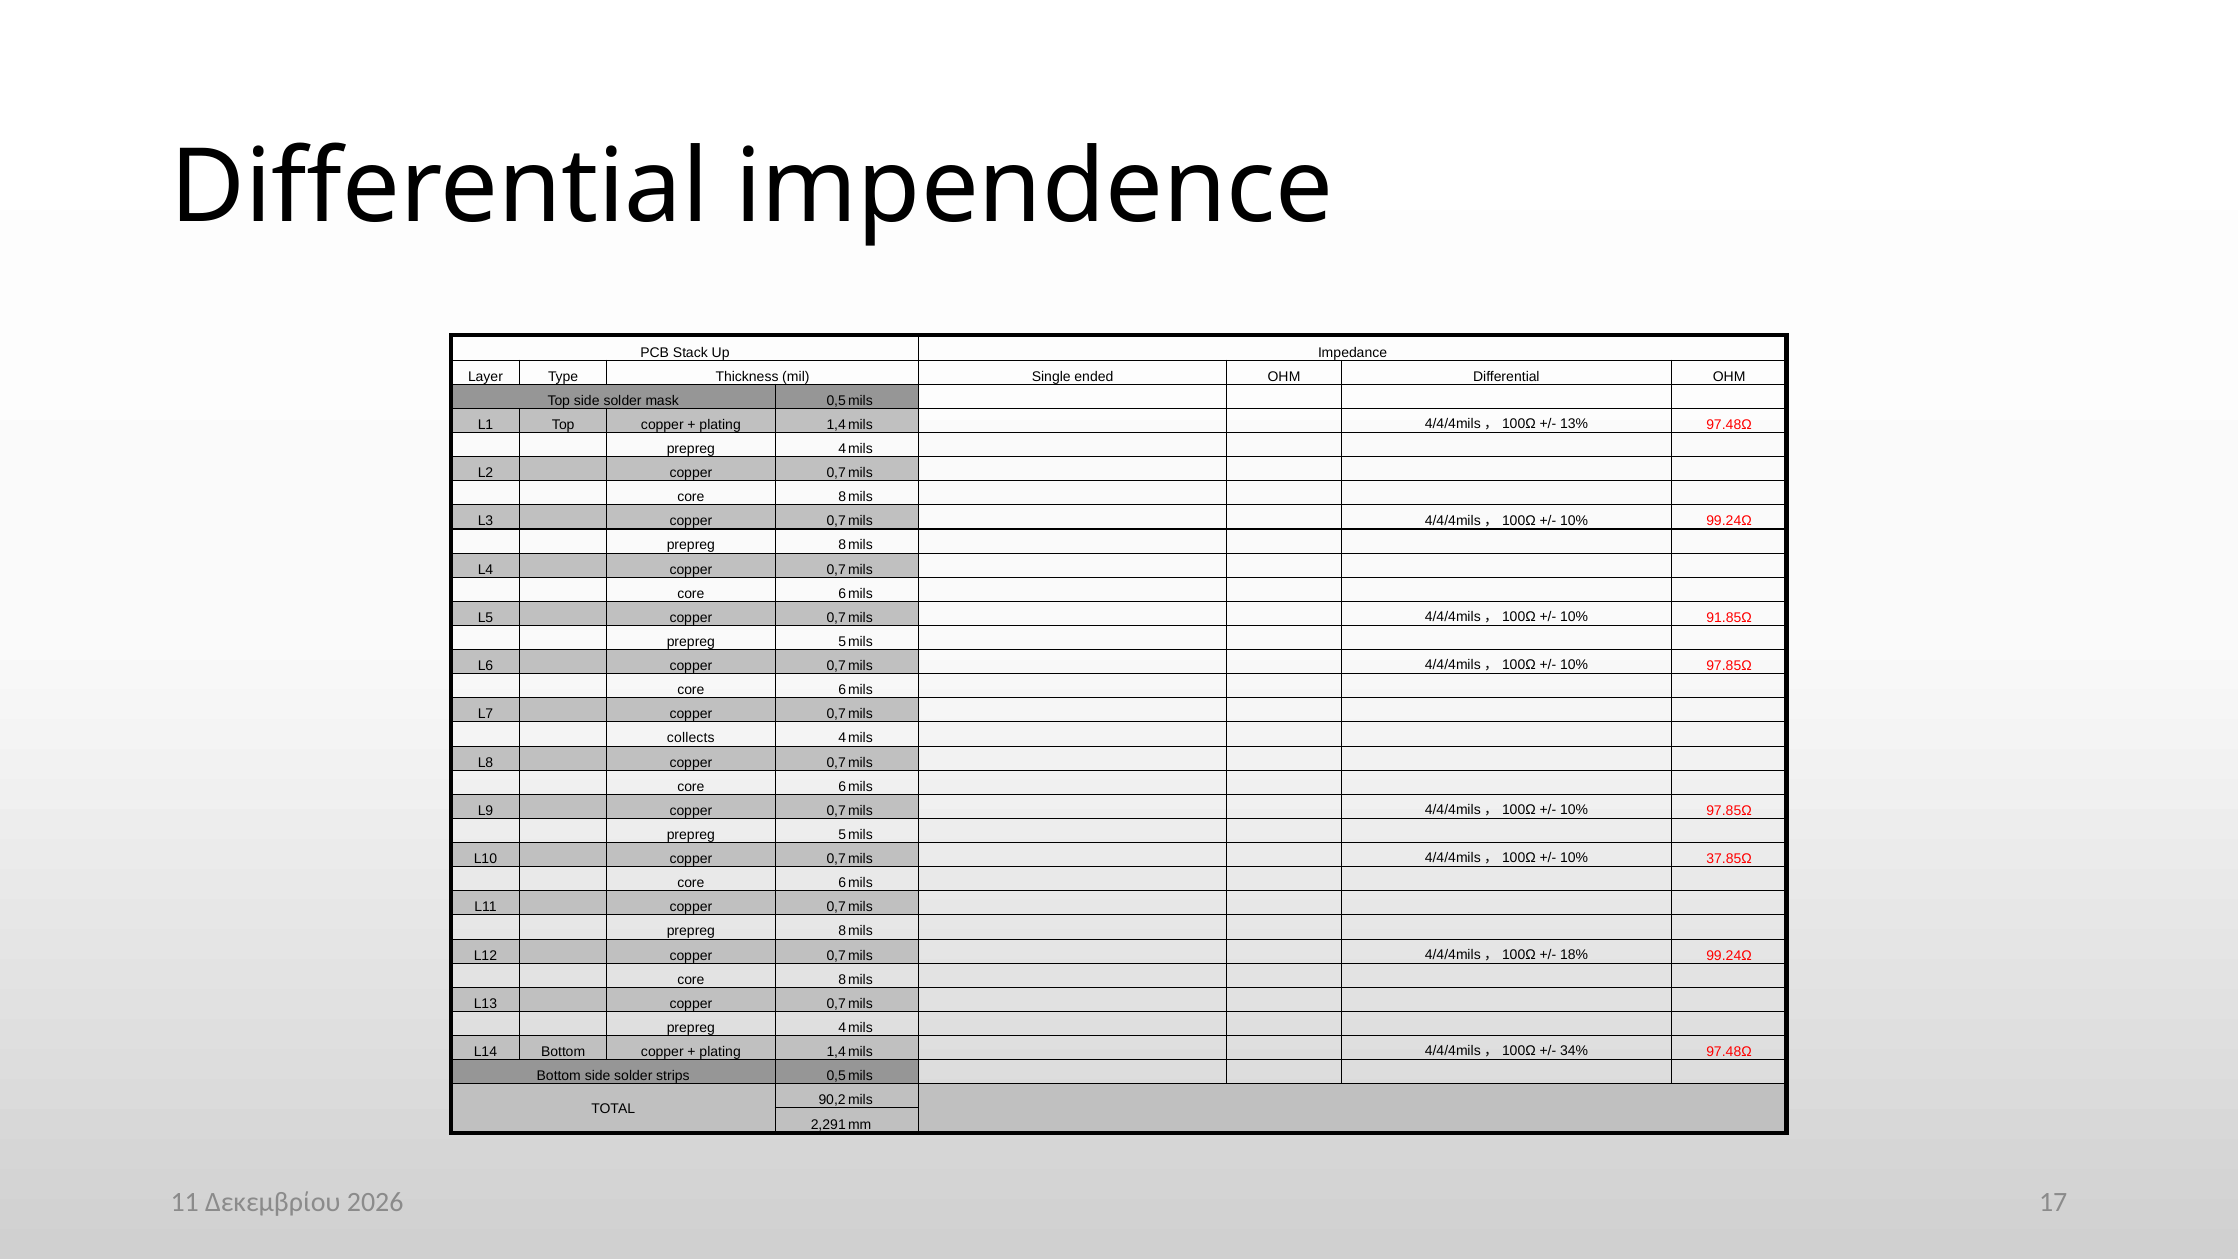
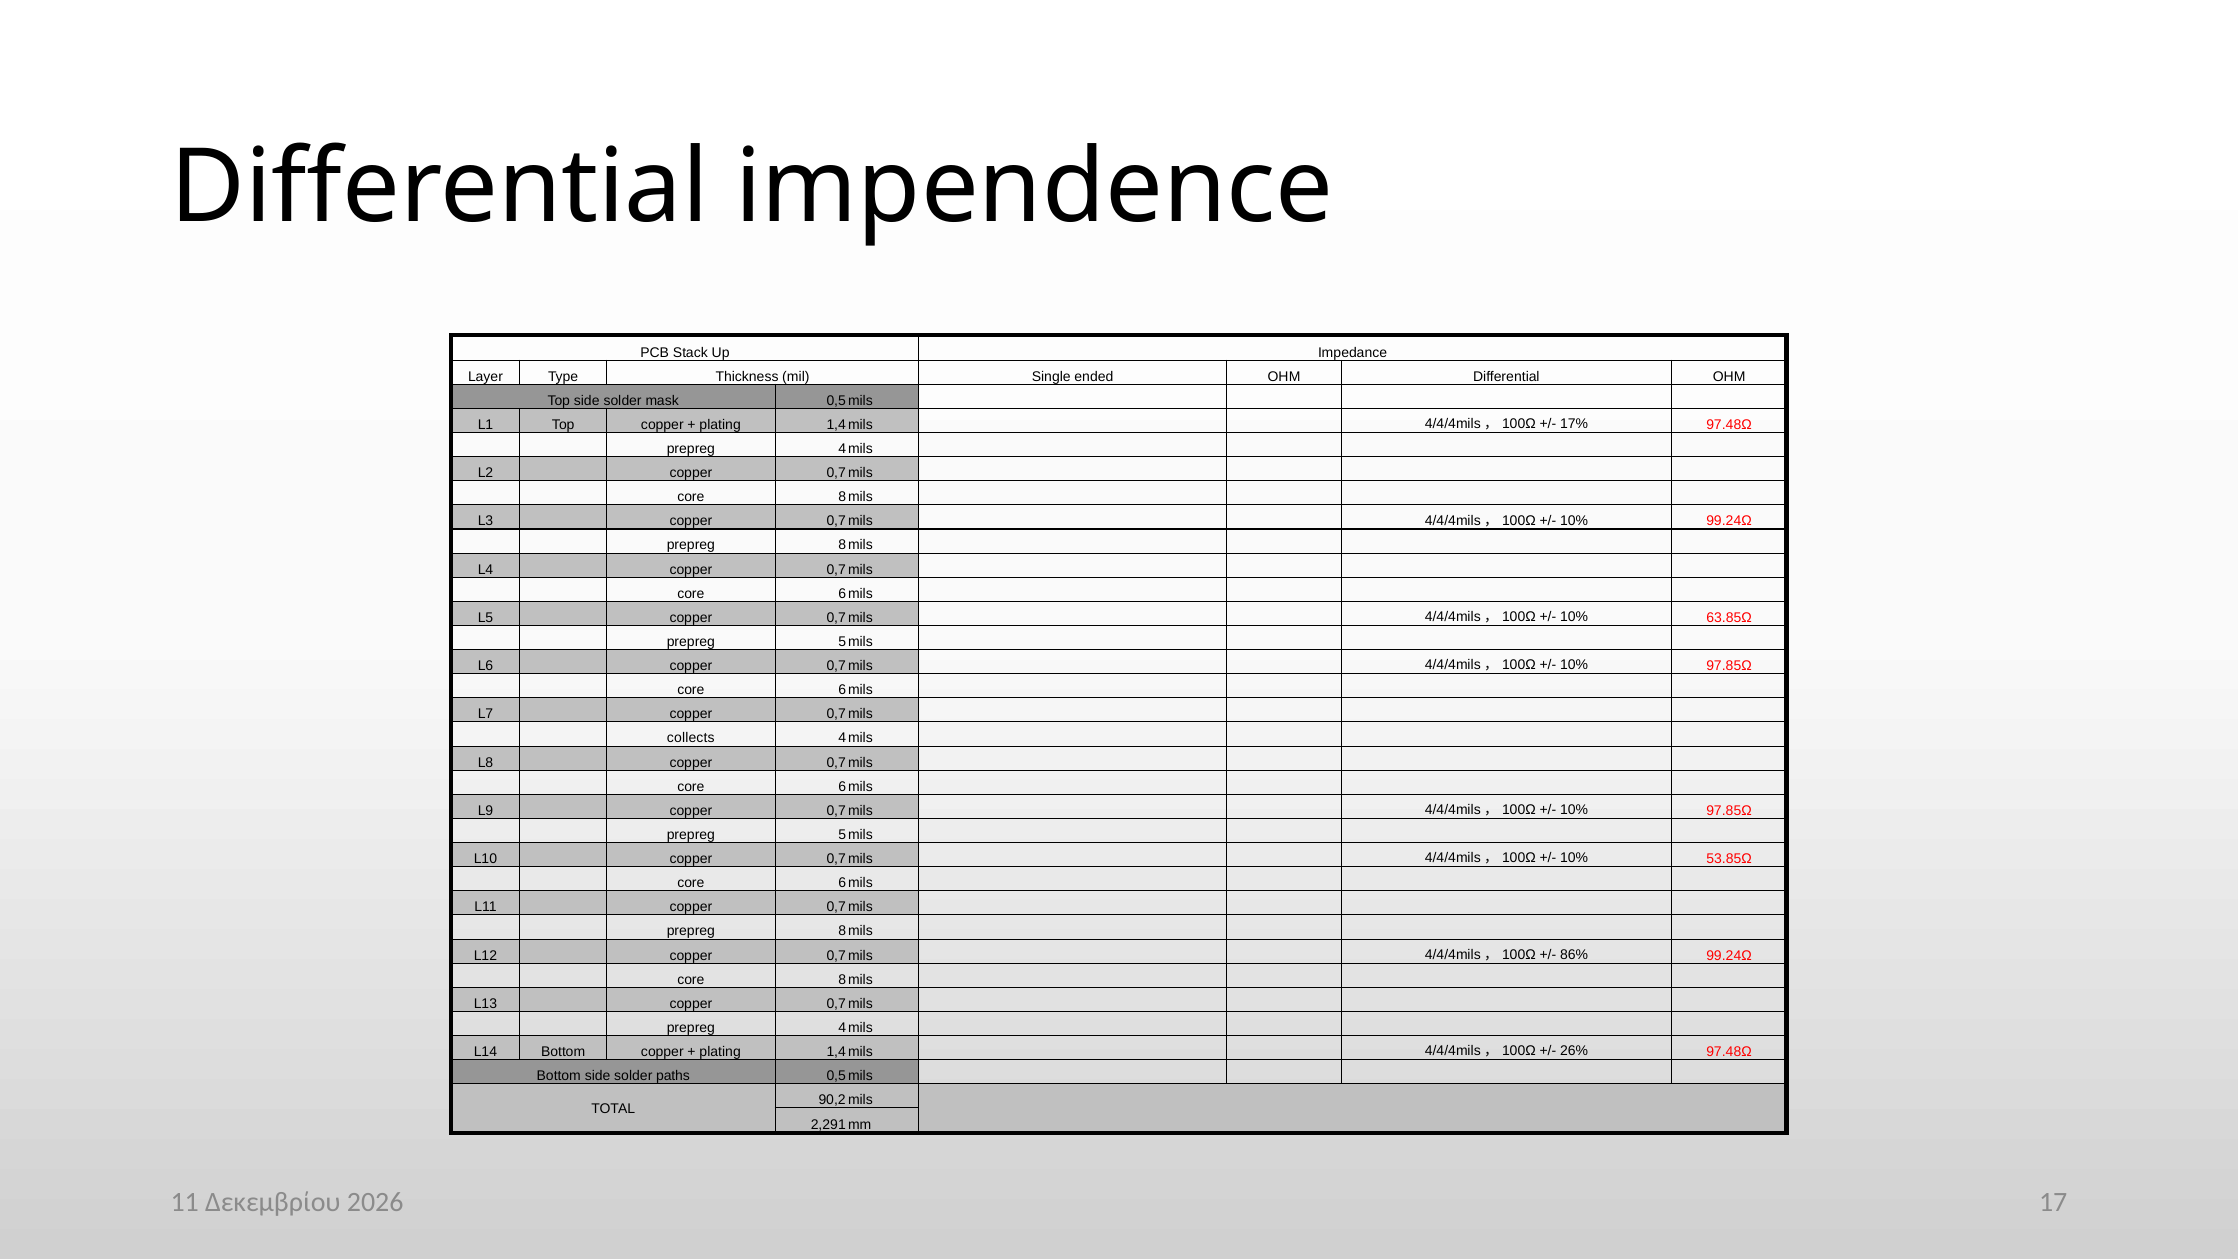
13%: 13% -> 17% (1574, 424)
91.85Ω: 91.85Ω -> 63.85Ω (1729, 618)
37.85Ω: 37.85Ω -> 53.85Ω (1729, 859)
18%: 18% -> 86% (1574, 955)
34%: 34% -> 26% (1574, 1051)
strips: strips -> paths (673, 1076)
